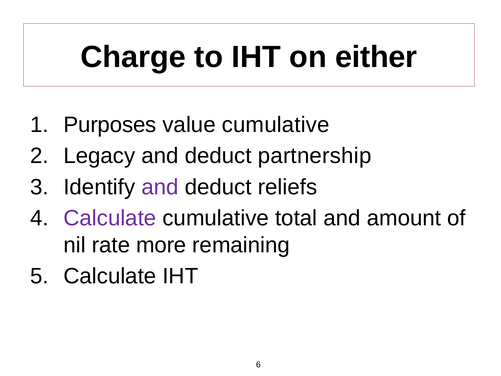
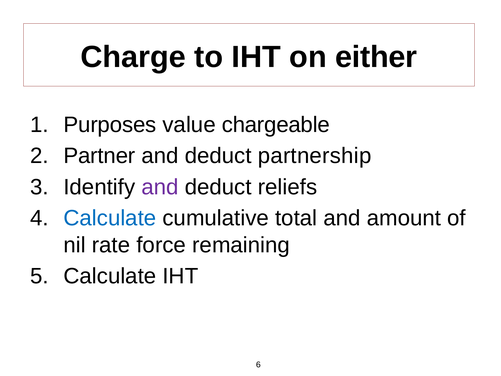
value cumulative: cumulative -> chargeable (276, 125)
Legacy: Legacy -> Partner (99, 156)
Calculate colour: purple -> blue (110, 218)
more: more -> force (161, 245)
